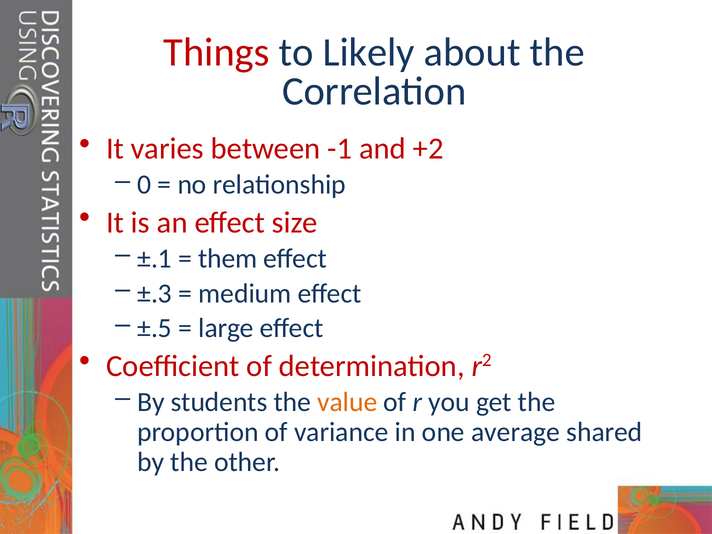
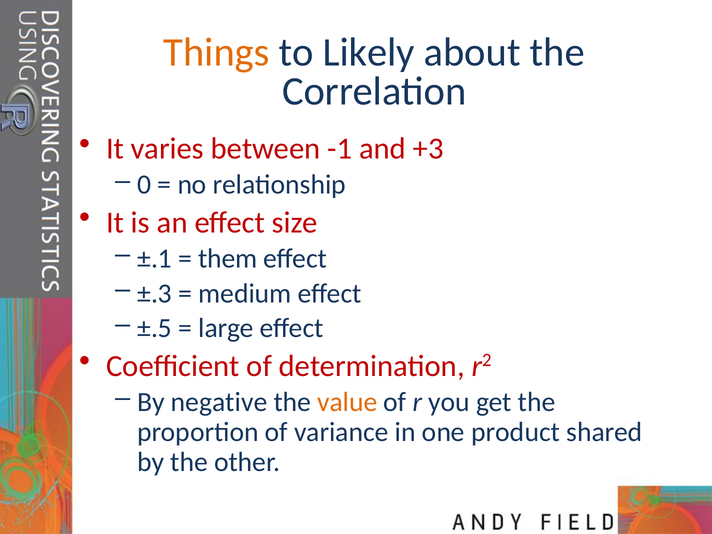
Things colour: red -> orange (217, 52)
+2: +2 -> +3 (428, 149)
students: students -> negative (219, 402)
average: average -> product (516, 432)
